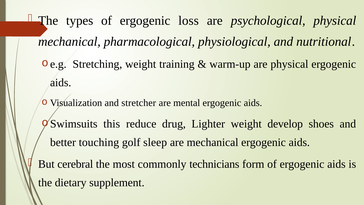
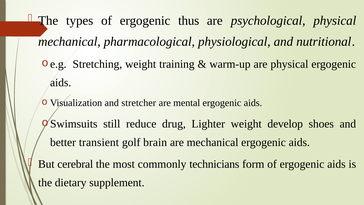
loss: loss -> thus (189, 21)
this: this -> still (112, 124)
touching: touching -> transient (99, 142)
sleep: sleep -> brain (155, 142)
